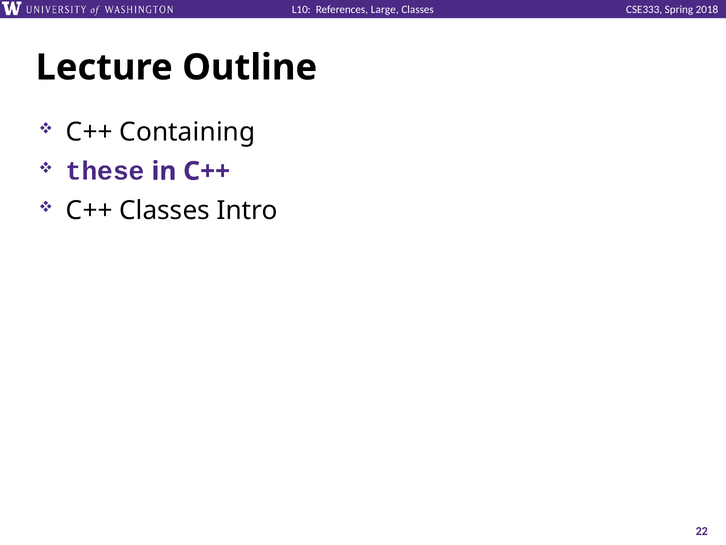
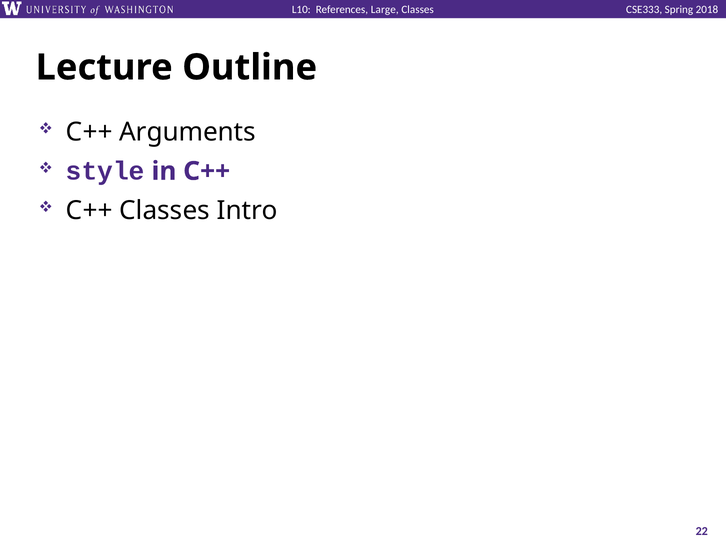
Containing: Containing -> Arguments (187, 132)
these: these -> style (105, 171)
